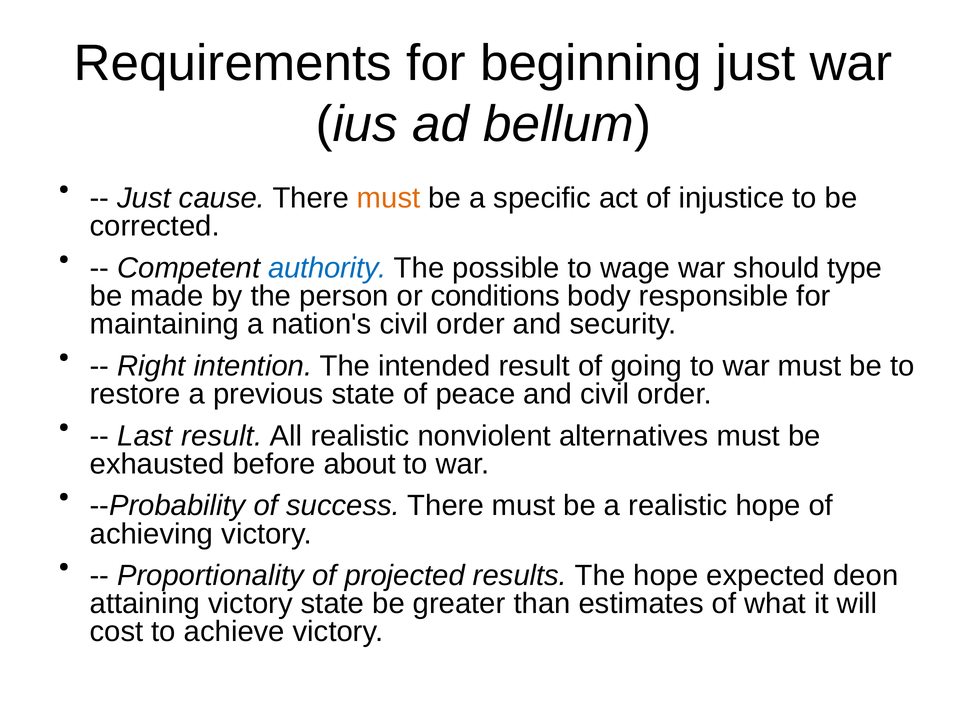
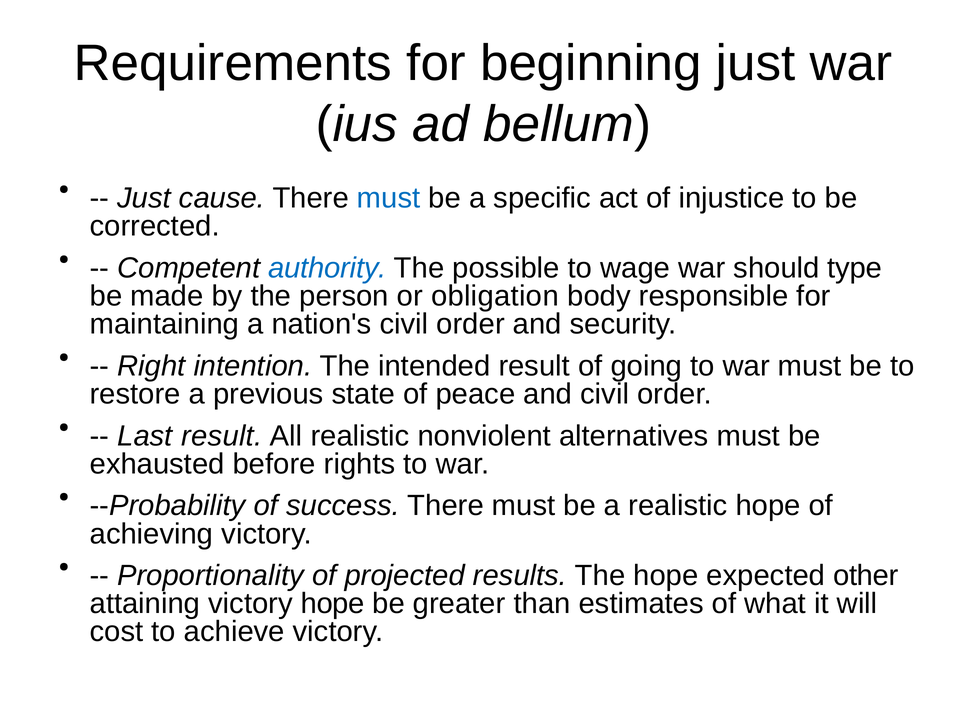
must colour: orange -> blue (389, 198)
conditions: conditions -> obligation (495, 296)
about: about -> rights (360, 464)
deon: deon -> other (866, 576)
victory state: state -> hope (333, 604)
